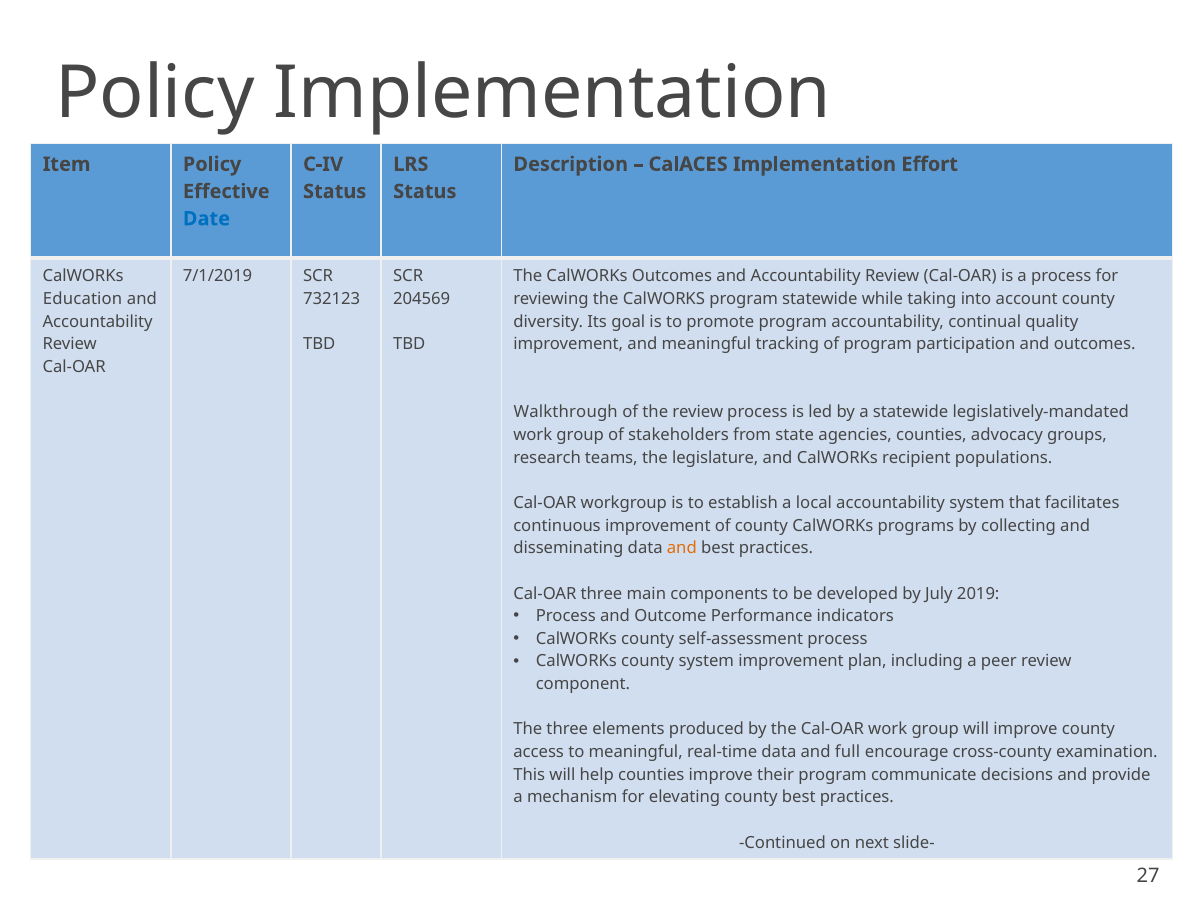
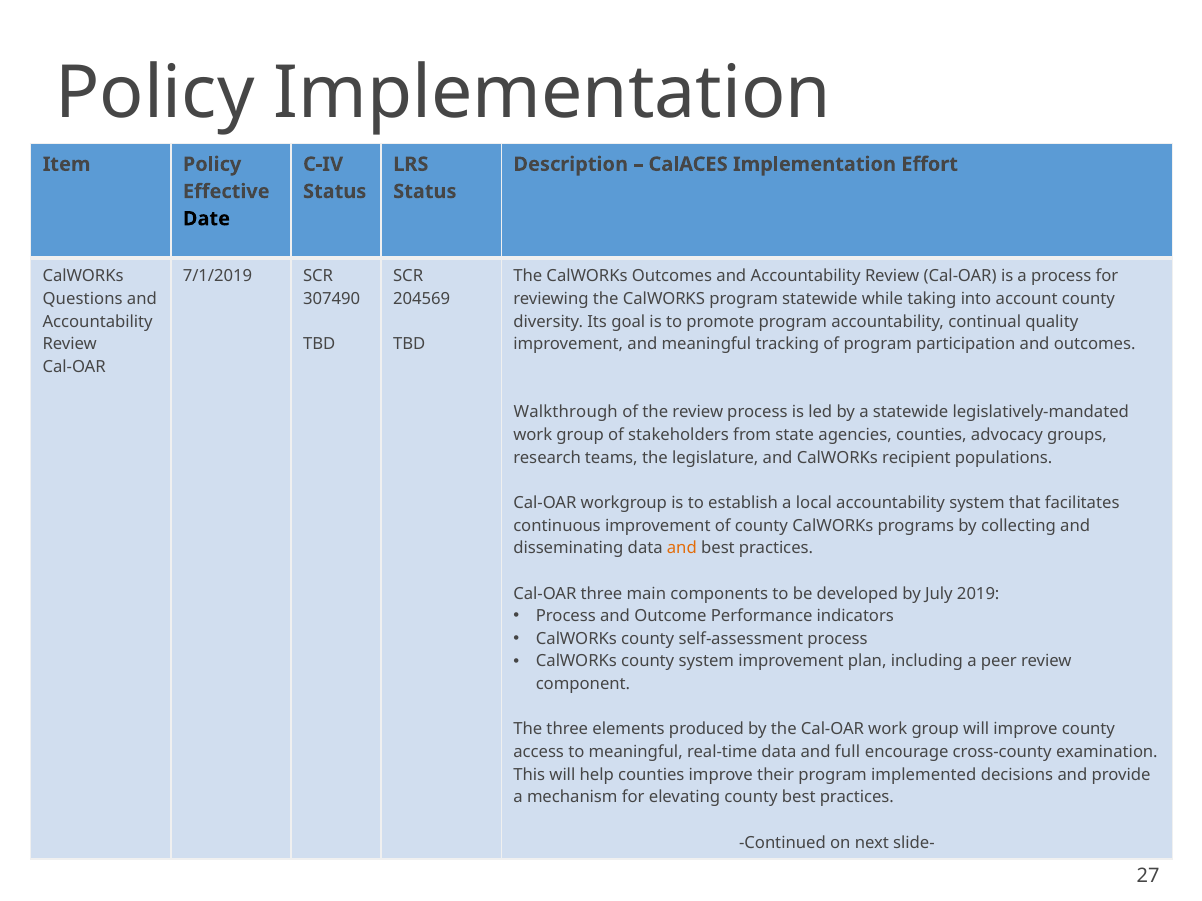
Date colour: blue -> black (206, 219)
Education: Education -> Questions (83, 299)
732123: 732123 -> 307490 (332, 299)
communicate: communicate -> implemented (924, 775)
